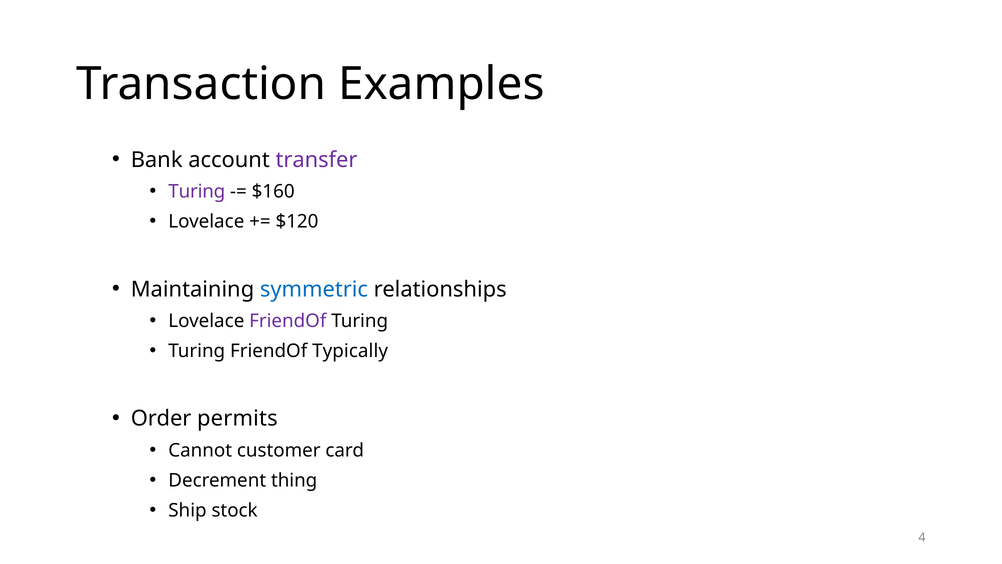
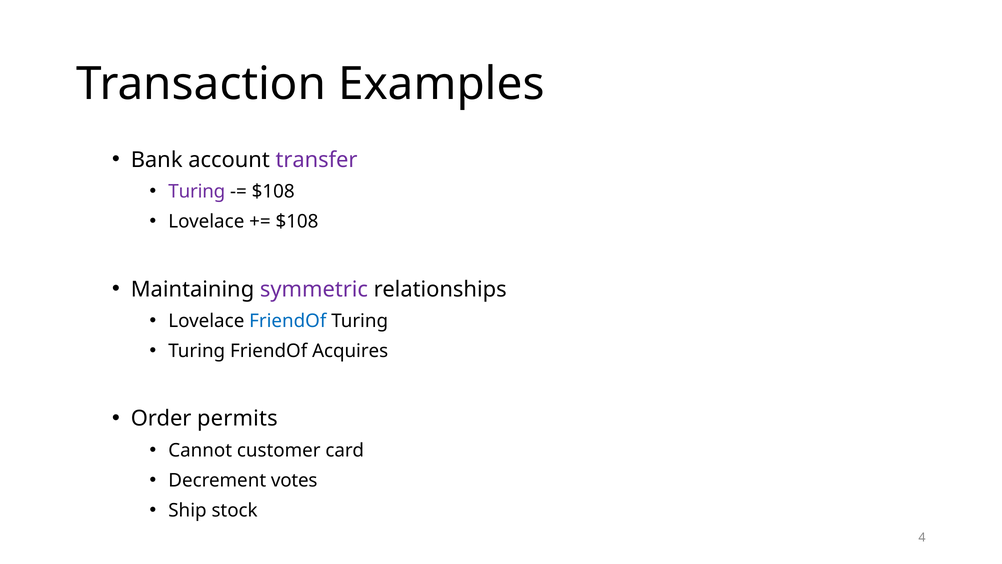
$160: $160 -> $108 (273, 191)
$120: $120 -> $108 (297, 221)
symmetric colour: blue -> purple (314, 289)
FriendOf colour: purple -> blue (288, 321)
Typically: Typically -> Acquires (350, 351)
thing: thing -> votes (294, 480)
